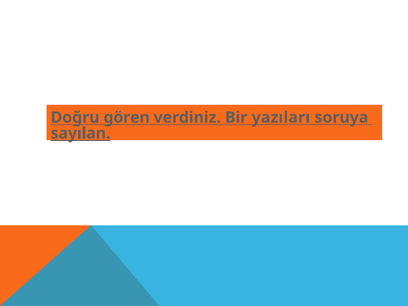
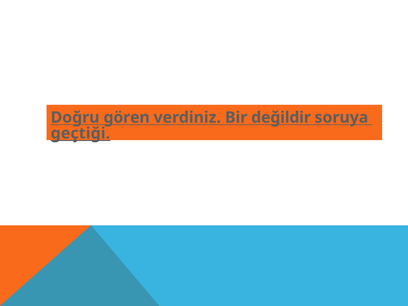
yazıları: yazıları -> değildir (281, 117)
sayılan: sayılan -> geçtiği (80, 133)
